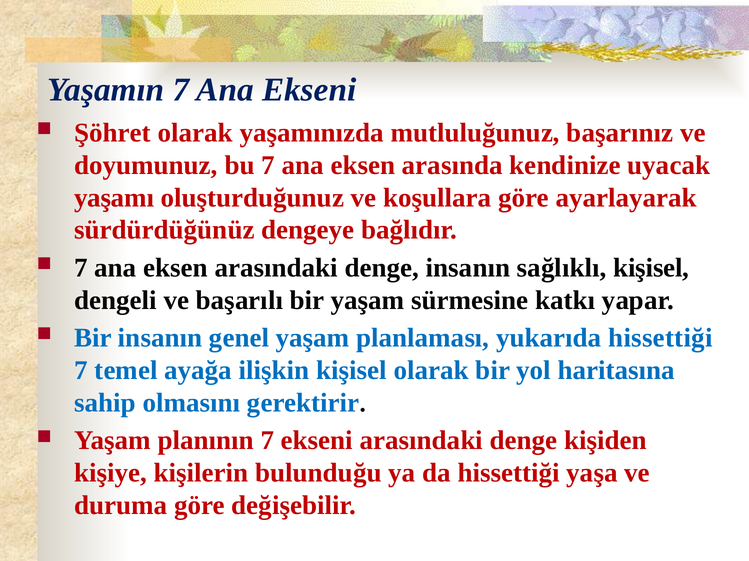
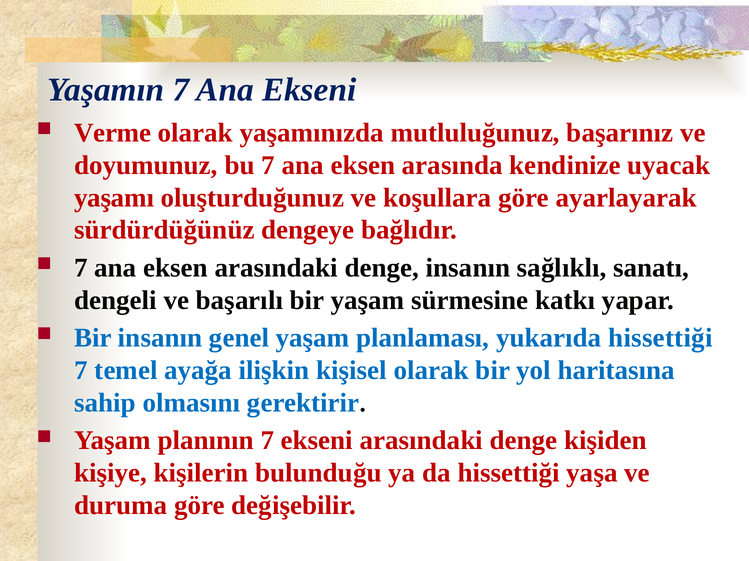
Şöhret: Şöhret -> Verme (113, 133)
sağlıklı kişisel: kişisel -> sanatı (651, 268)
